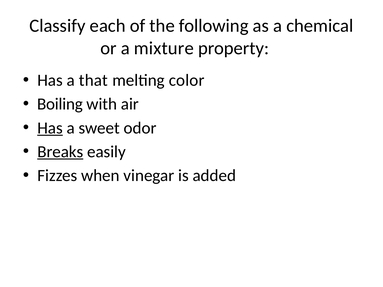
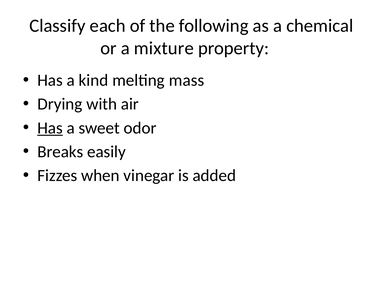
that: that -> kind (93, 80)
color: color -> mass (187, 80)
Boiling: Boiling -> Drying (60, 104)
Breaks underline: present -> none (60, 152)
